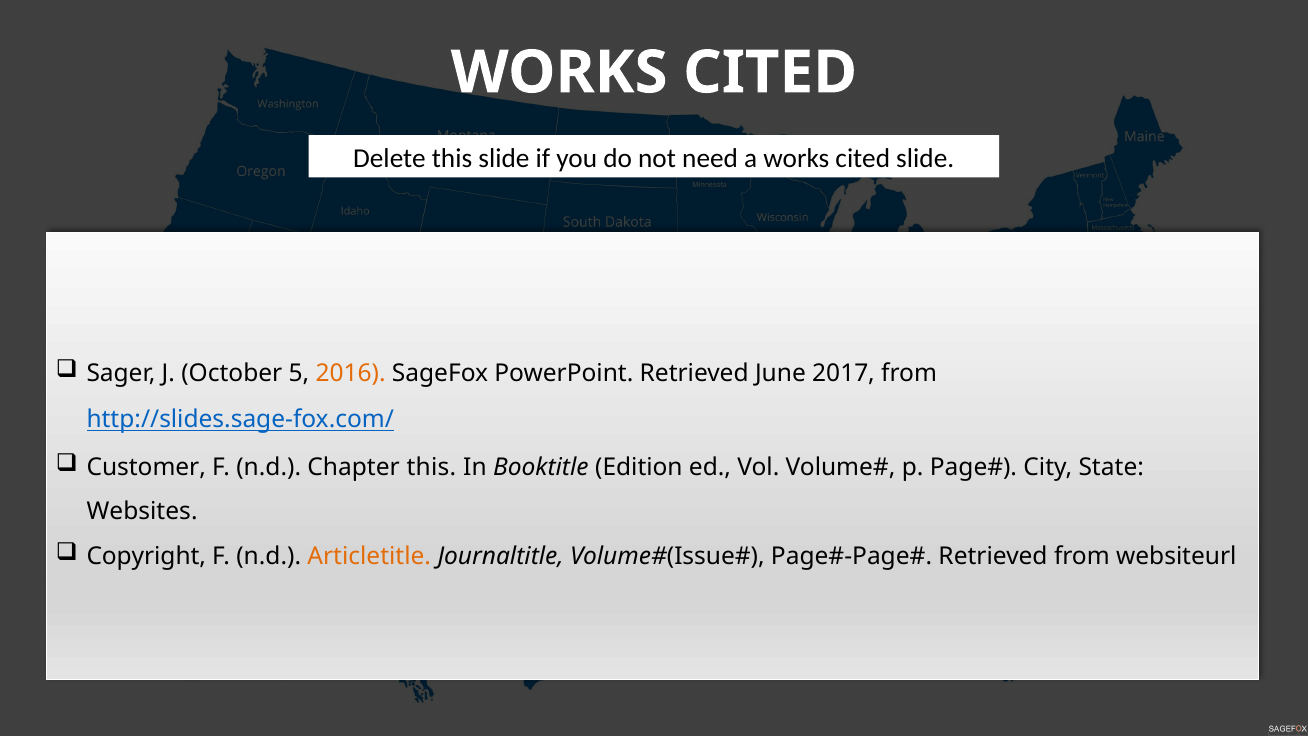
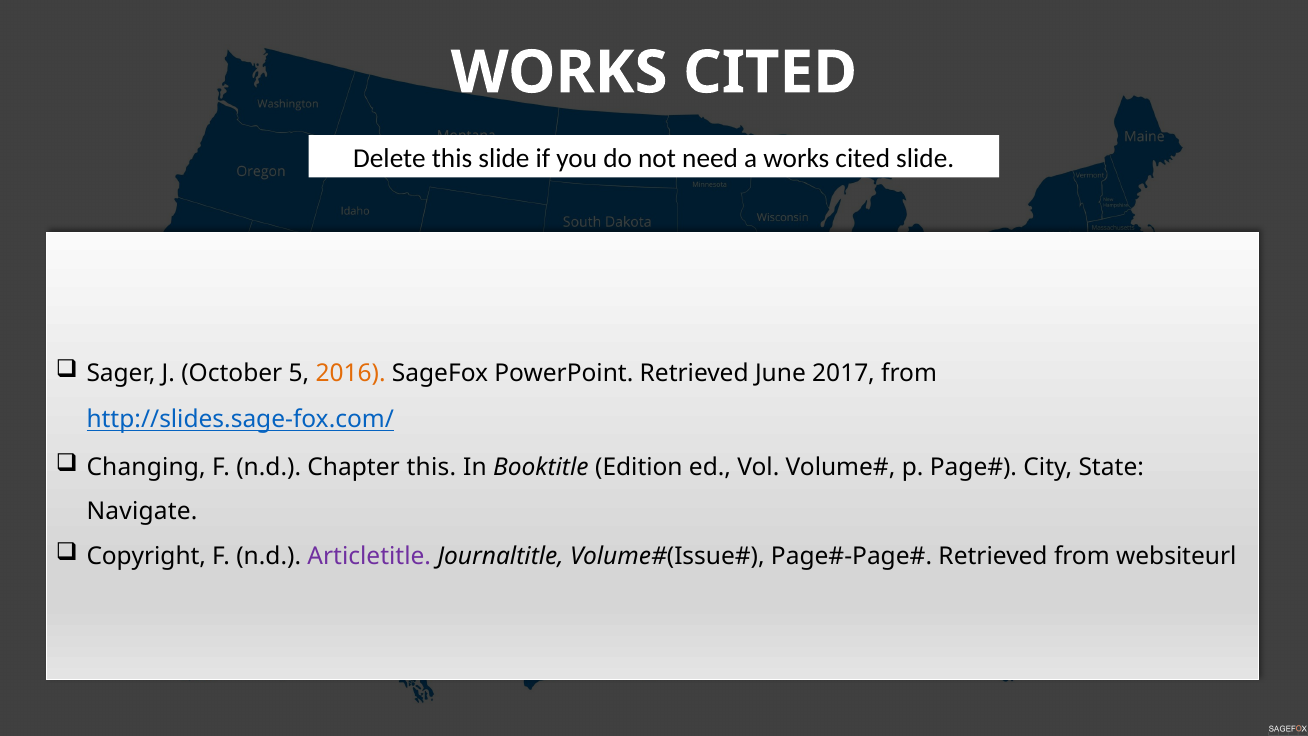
Customer: Customer -> Changing (146, 467)
Websites: Websites -> Navigate (142, 512)
Articletitle colour: orange -> purple (369, 556)
